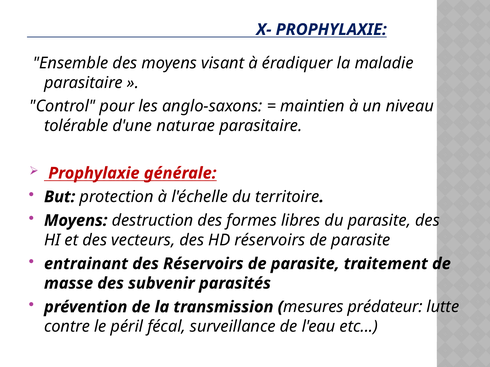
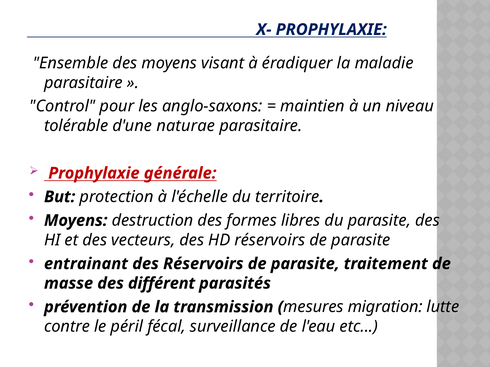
subvenir: subvenir -> différent (162, 284)
prédateur: prédateur -> migration (385, 307)
